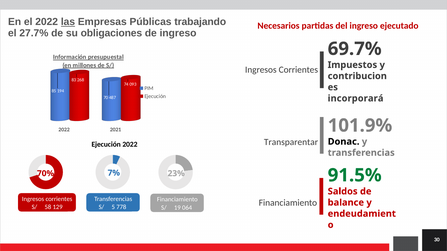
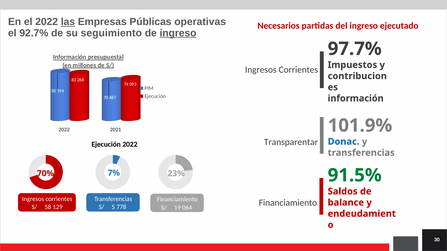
trabajando: trabajando -> operativas (200, 22)
27.7%: 27.7% -> 92.7% (34, 33)
obligaciones: obligaciones -> seguimiento (111, 33)
ingreso underline: none -> present (178, 33)
69.7%: 69.7% -> 97.7% (355, 49)
incorporará: incorporará -> información (356, 99)
Donac colour: black -> blue (344, 142)
